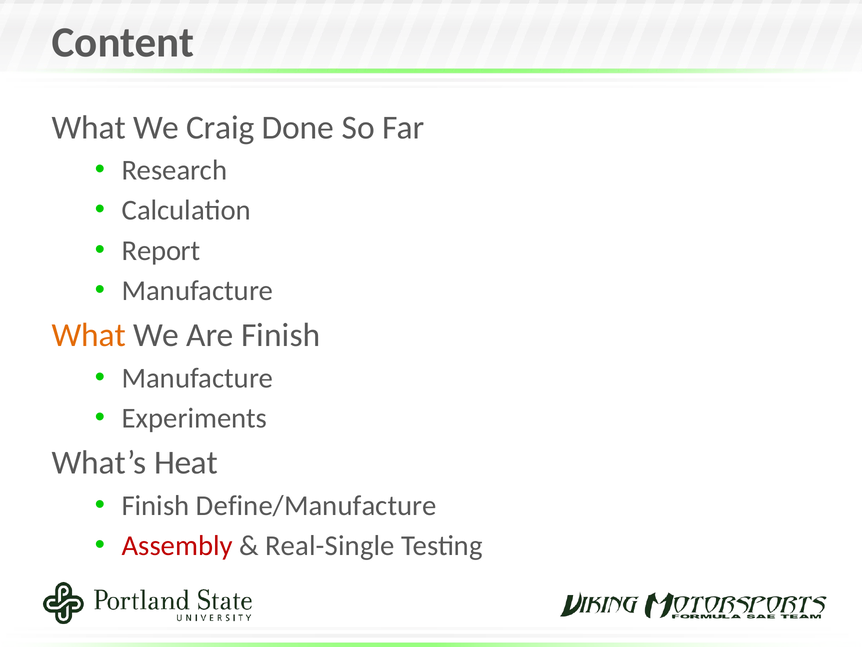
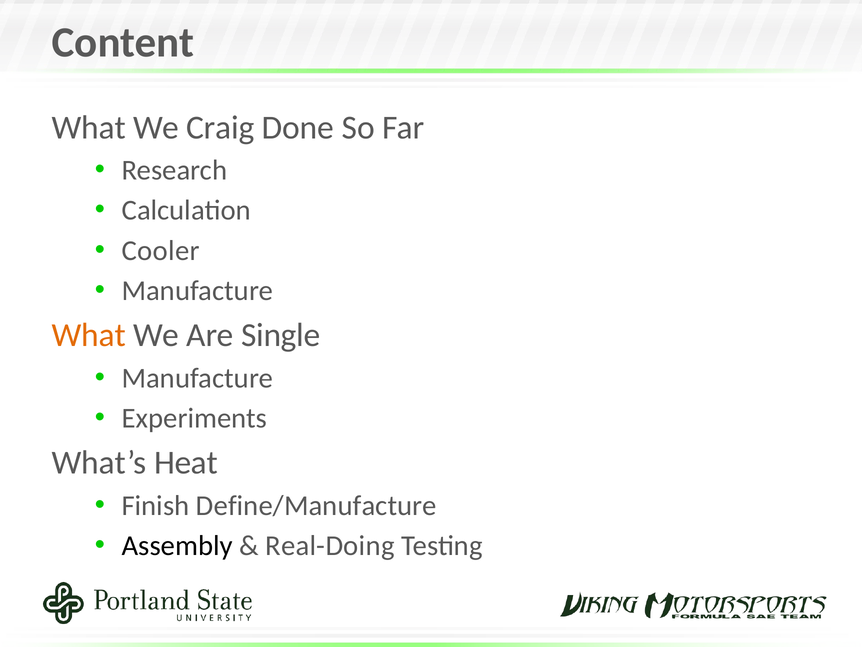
Report: Report -> Cooler (161, 251)
Are Finish: Finish -> Single (281, 335)
Assembly colour: red -> black (177, 546)
Real-Single: Real-Single -> Real-Doing (330, 546)
